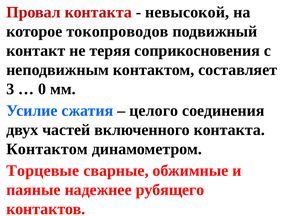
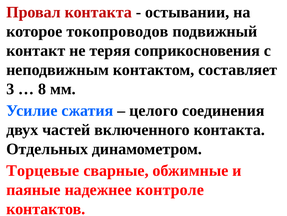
невысокой: невысокой -> остывании (187, 12)
0: 0 -> 8 (42, 89)
Контактом: Контактом -> Отдельных (47, 148)
рубящего: рубящего -> контроле (170, 189)
